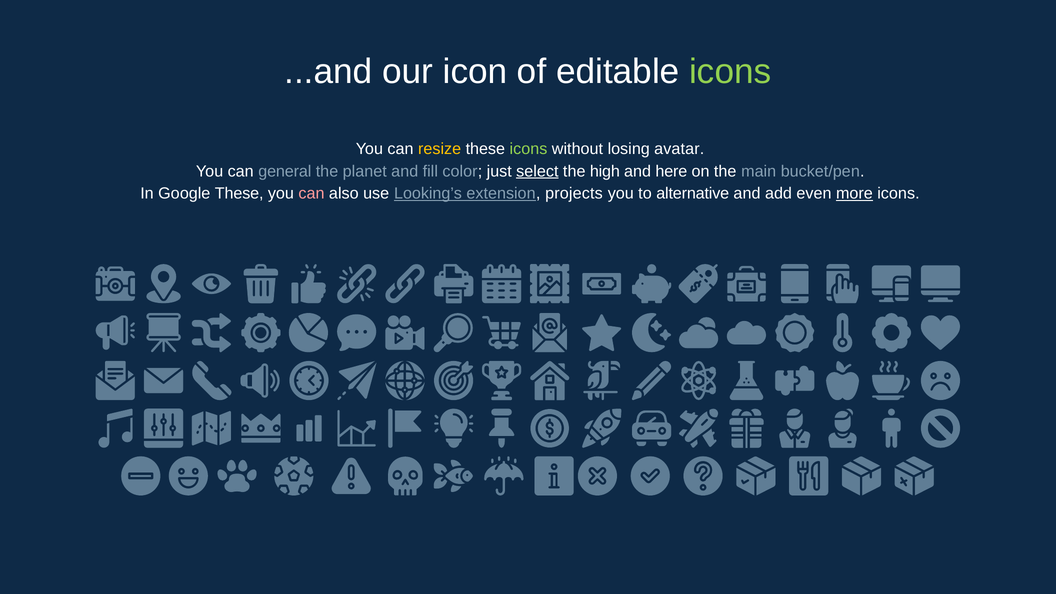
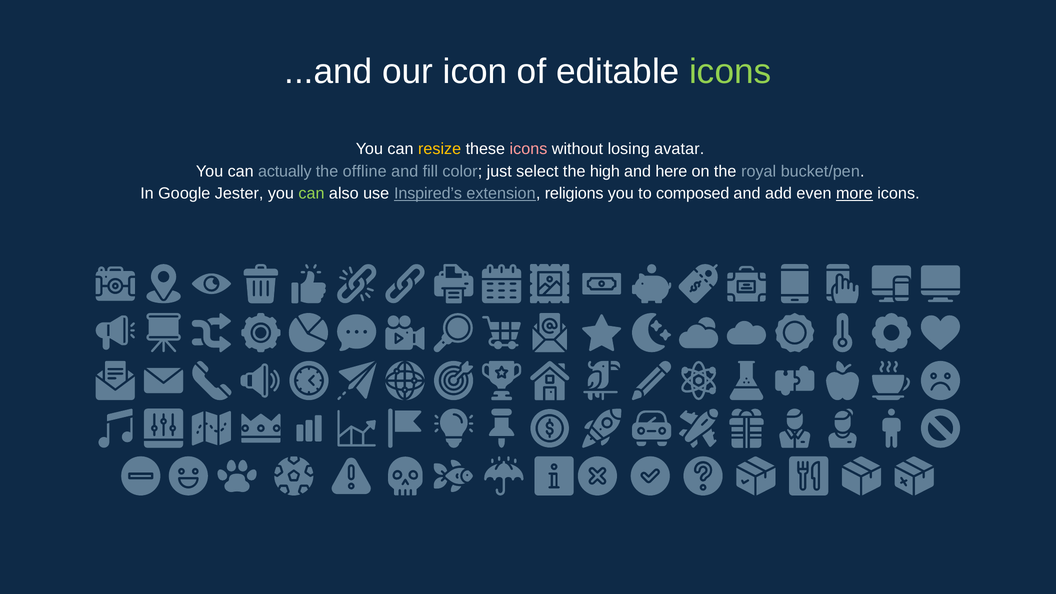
icons colour: light green -> pink (528, 149)
general: general -> actually (285, 171)
planet: planet -> offline (365, 171)
select underline: present -> none (537, 171)
main: main -> royal (759, 171)
Google These: These -> Jester (239, 194)
can colour: pink -> light green (311, 194)
Looking’s: Looking’s -> Inspired’s (428, 194)
projects: projects -> religions (574, 194)
alternative: alternative -> composed (693, 194)
